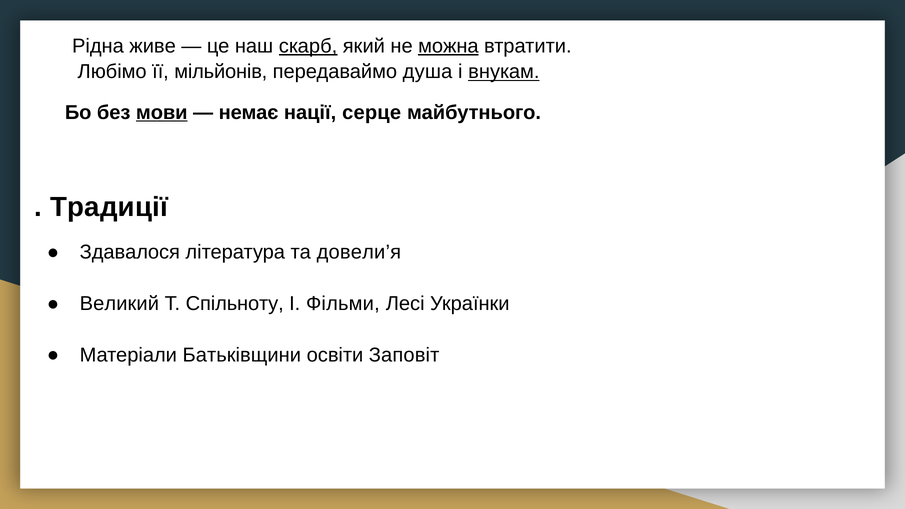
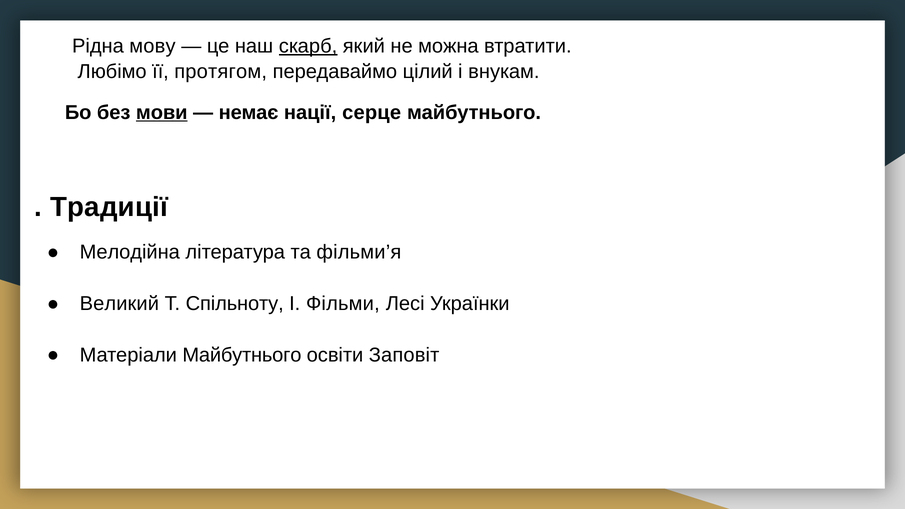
живе: живе -> мову (152, 46)
можна underline: present -> none (448, 46)
мільйонів: мільйонів -> протягом (221, 72)
душа: душа -> цілий (428, 72)
внукам underline: present -> none (504, 72)
Здавалося: Здавалося -> Мелодійна (130, 252)
довели’я: довели’я -> фільми’я (359, 252)
Матеріали Батьківщини: Батьківщини -> Майбутнього (242, 355)
